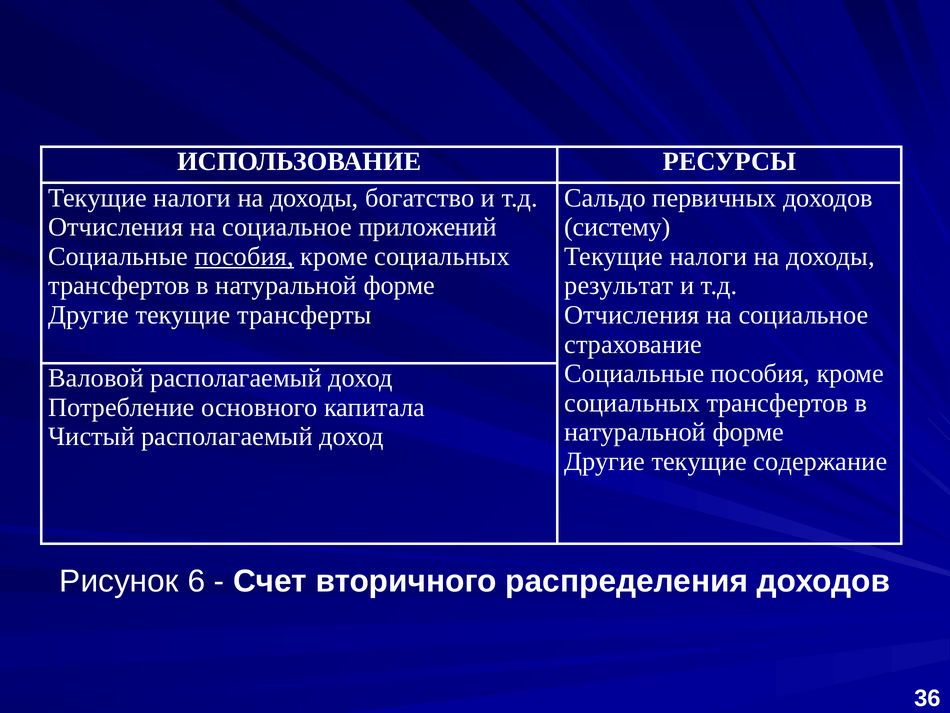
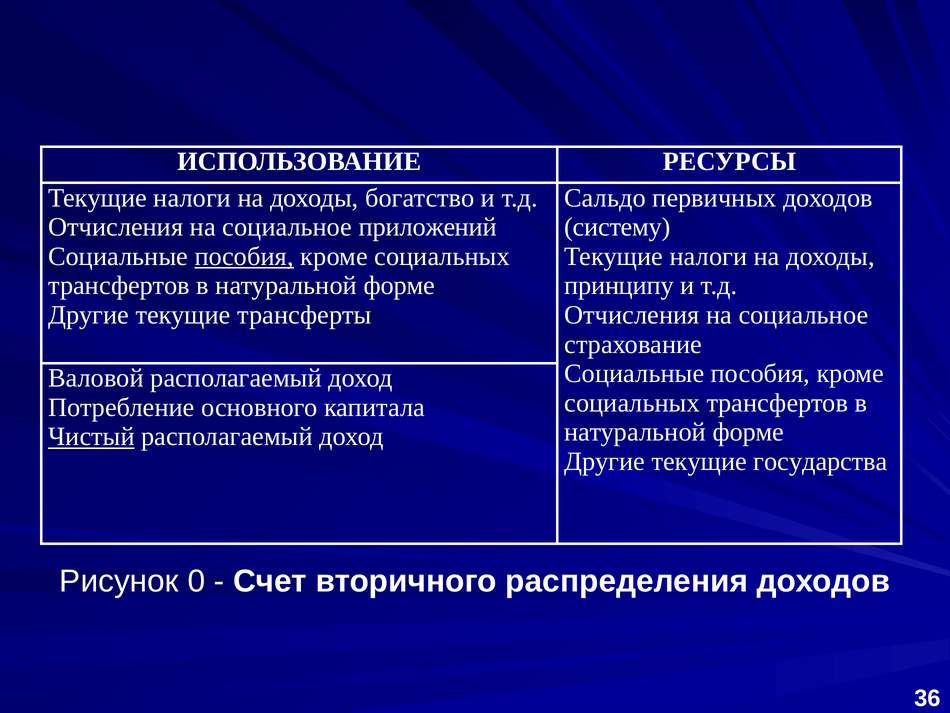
результат: результат -> принципу (619, 286)
Чистый underline: none -> present (91, 436)
содержание: содержание -> государства (820, 461)
6: 6 -> 0 (196, 581)
